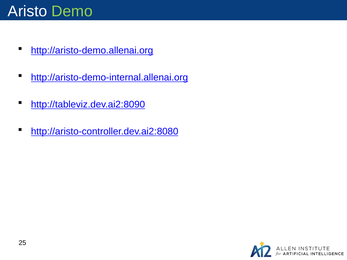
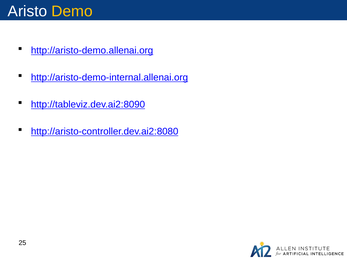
Demo colour: light green -> yellow (72, 11)
